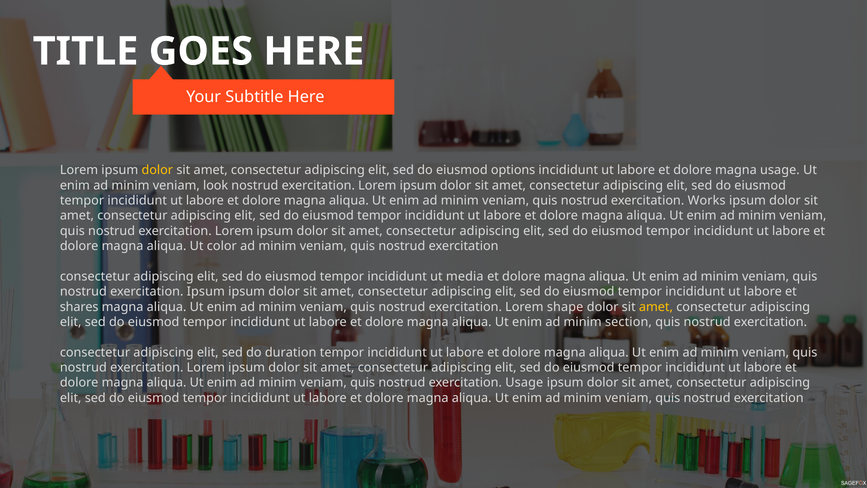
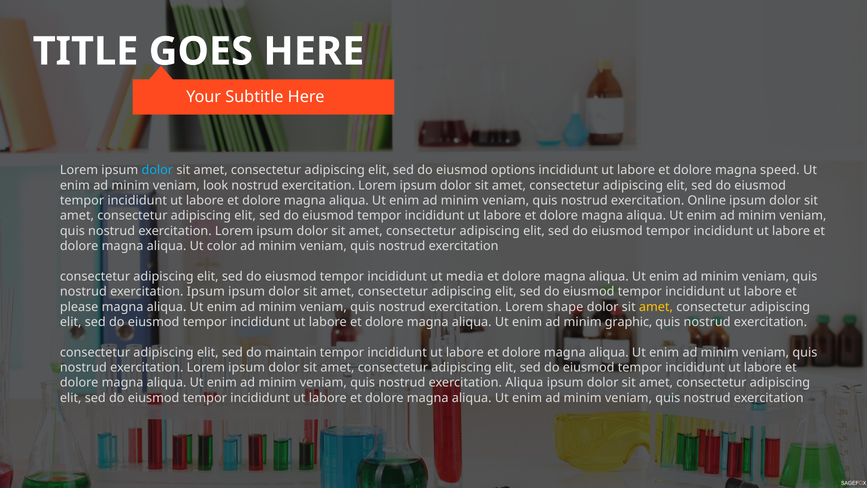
dolor colour: yellow -> light blue (157, 170)
magna usage: usage -> speed (780, 170)
Works: Works -> Online (707, 200)
shares: shares -> please (79, 307)
section: section -> graphic (629, 322)
duration: duration -> maintain (291, 352)
exercitation Usage: Usage -> Aliqua (524, 383)
